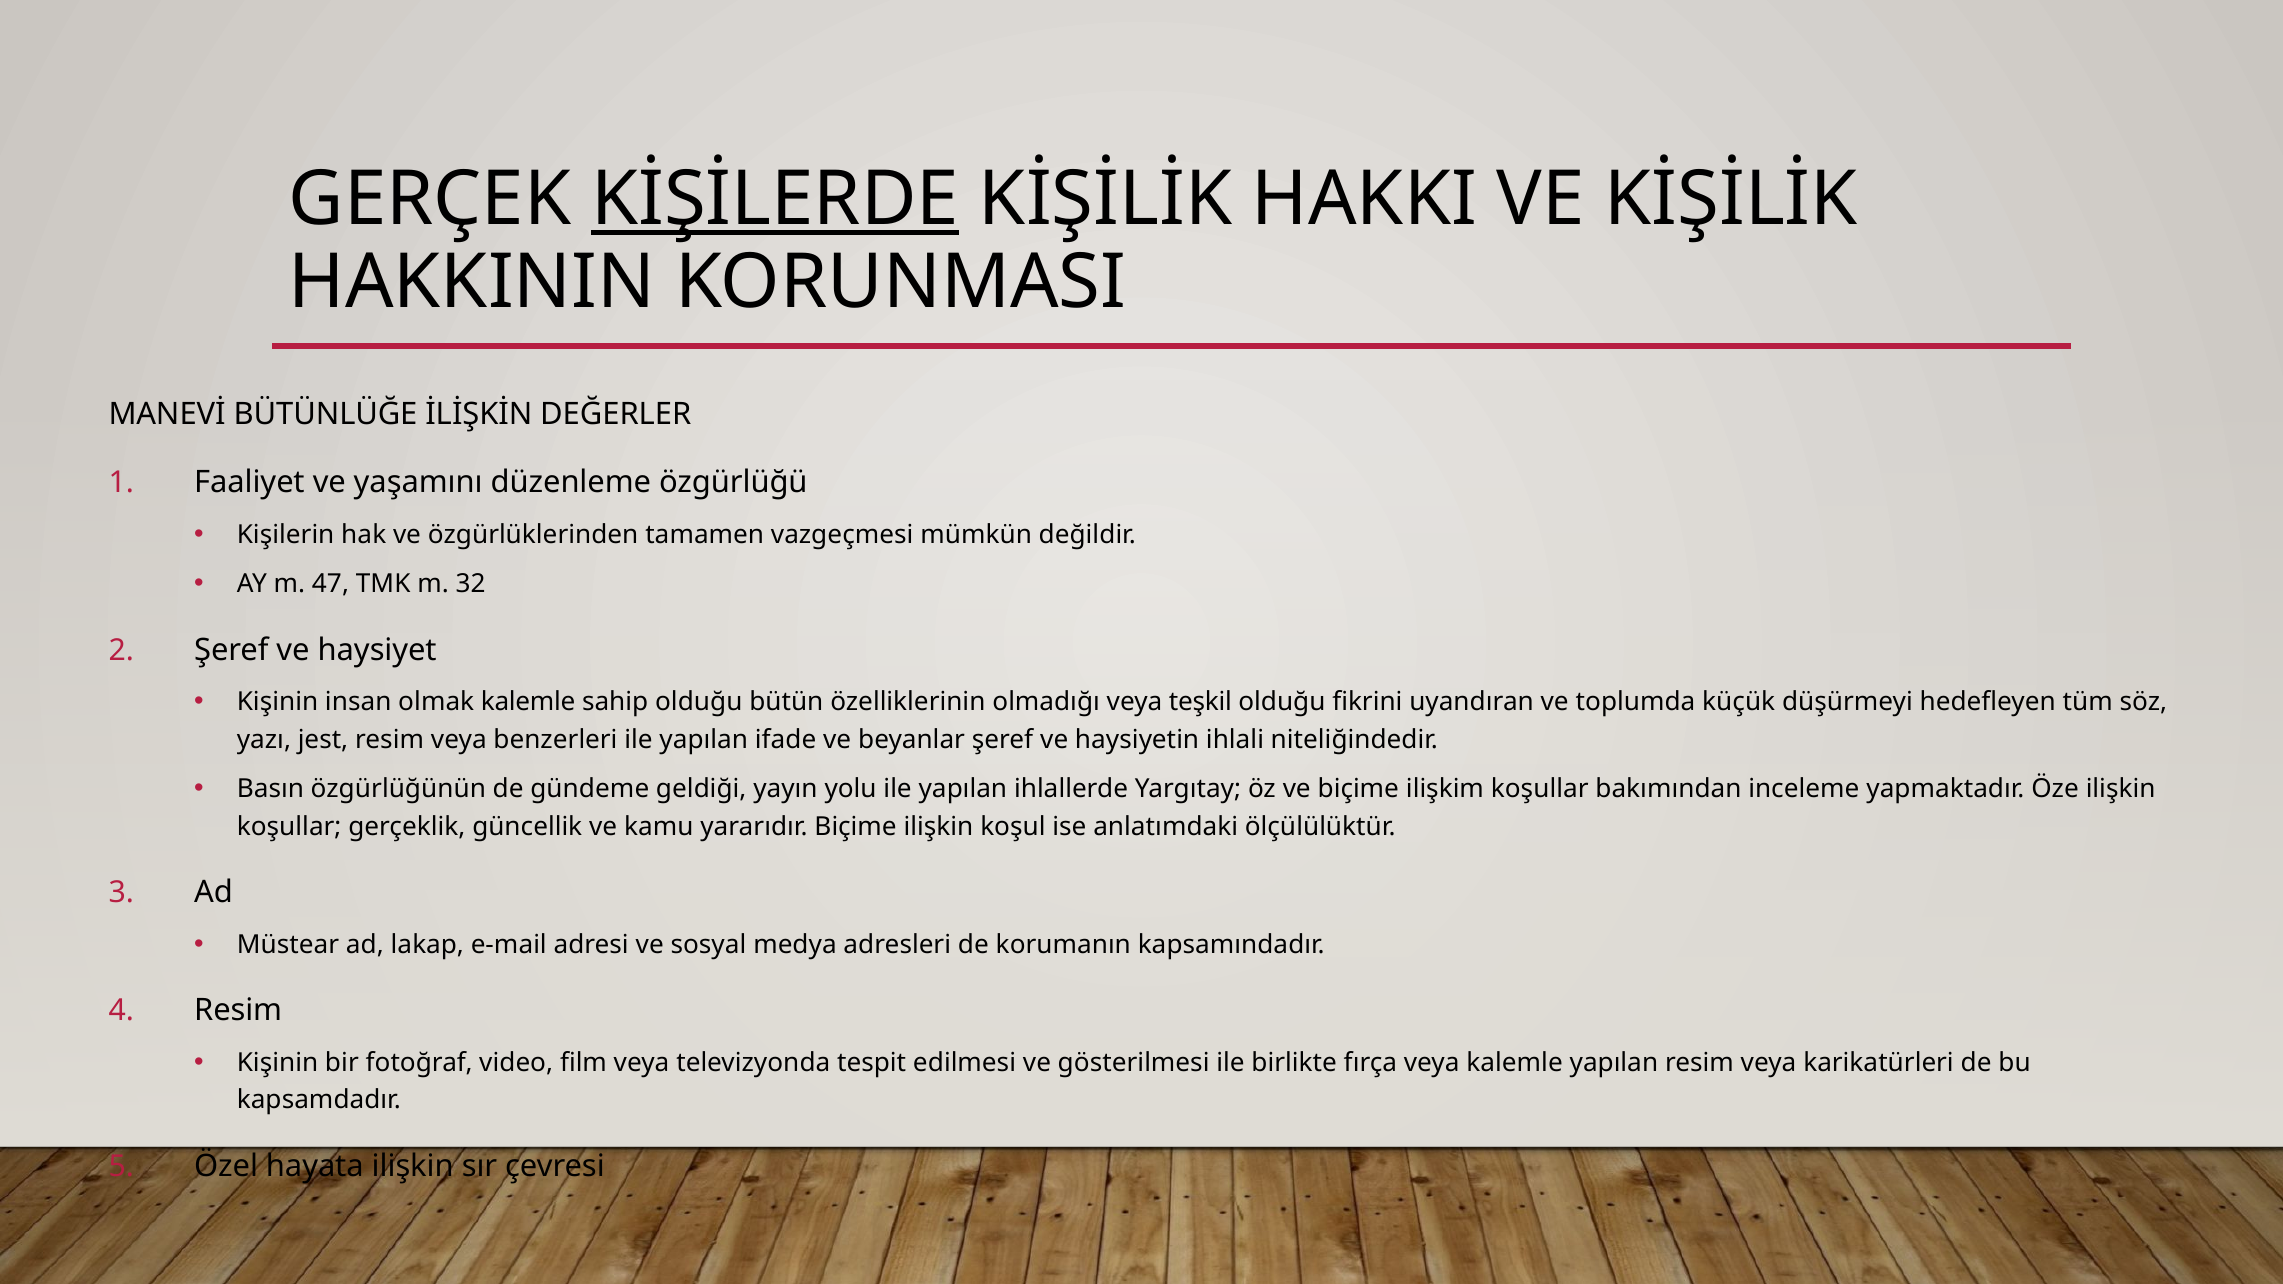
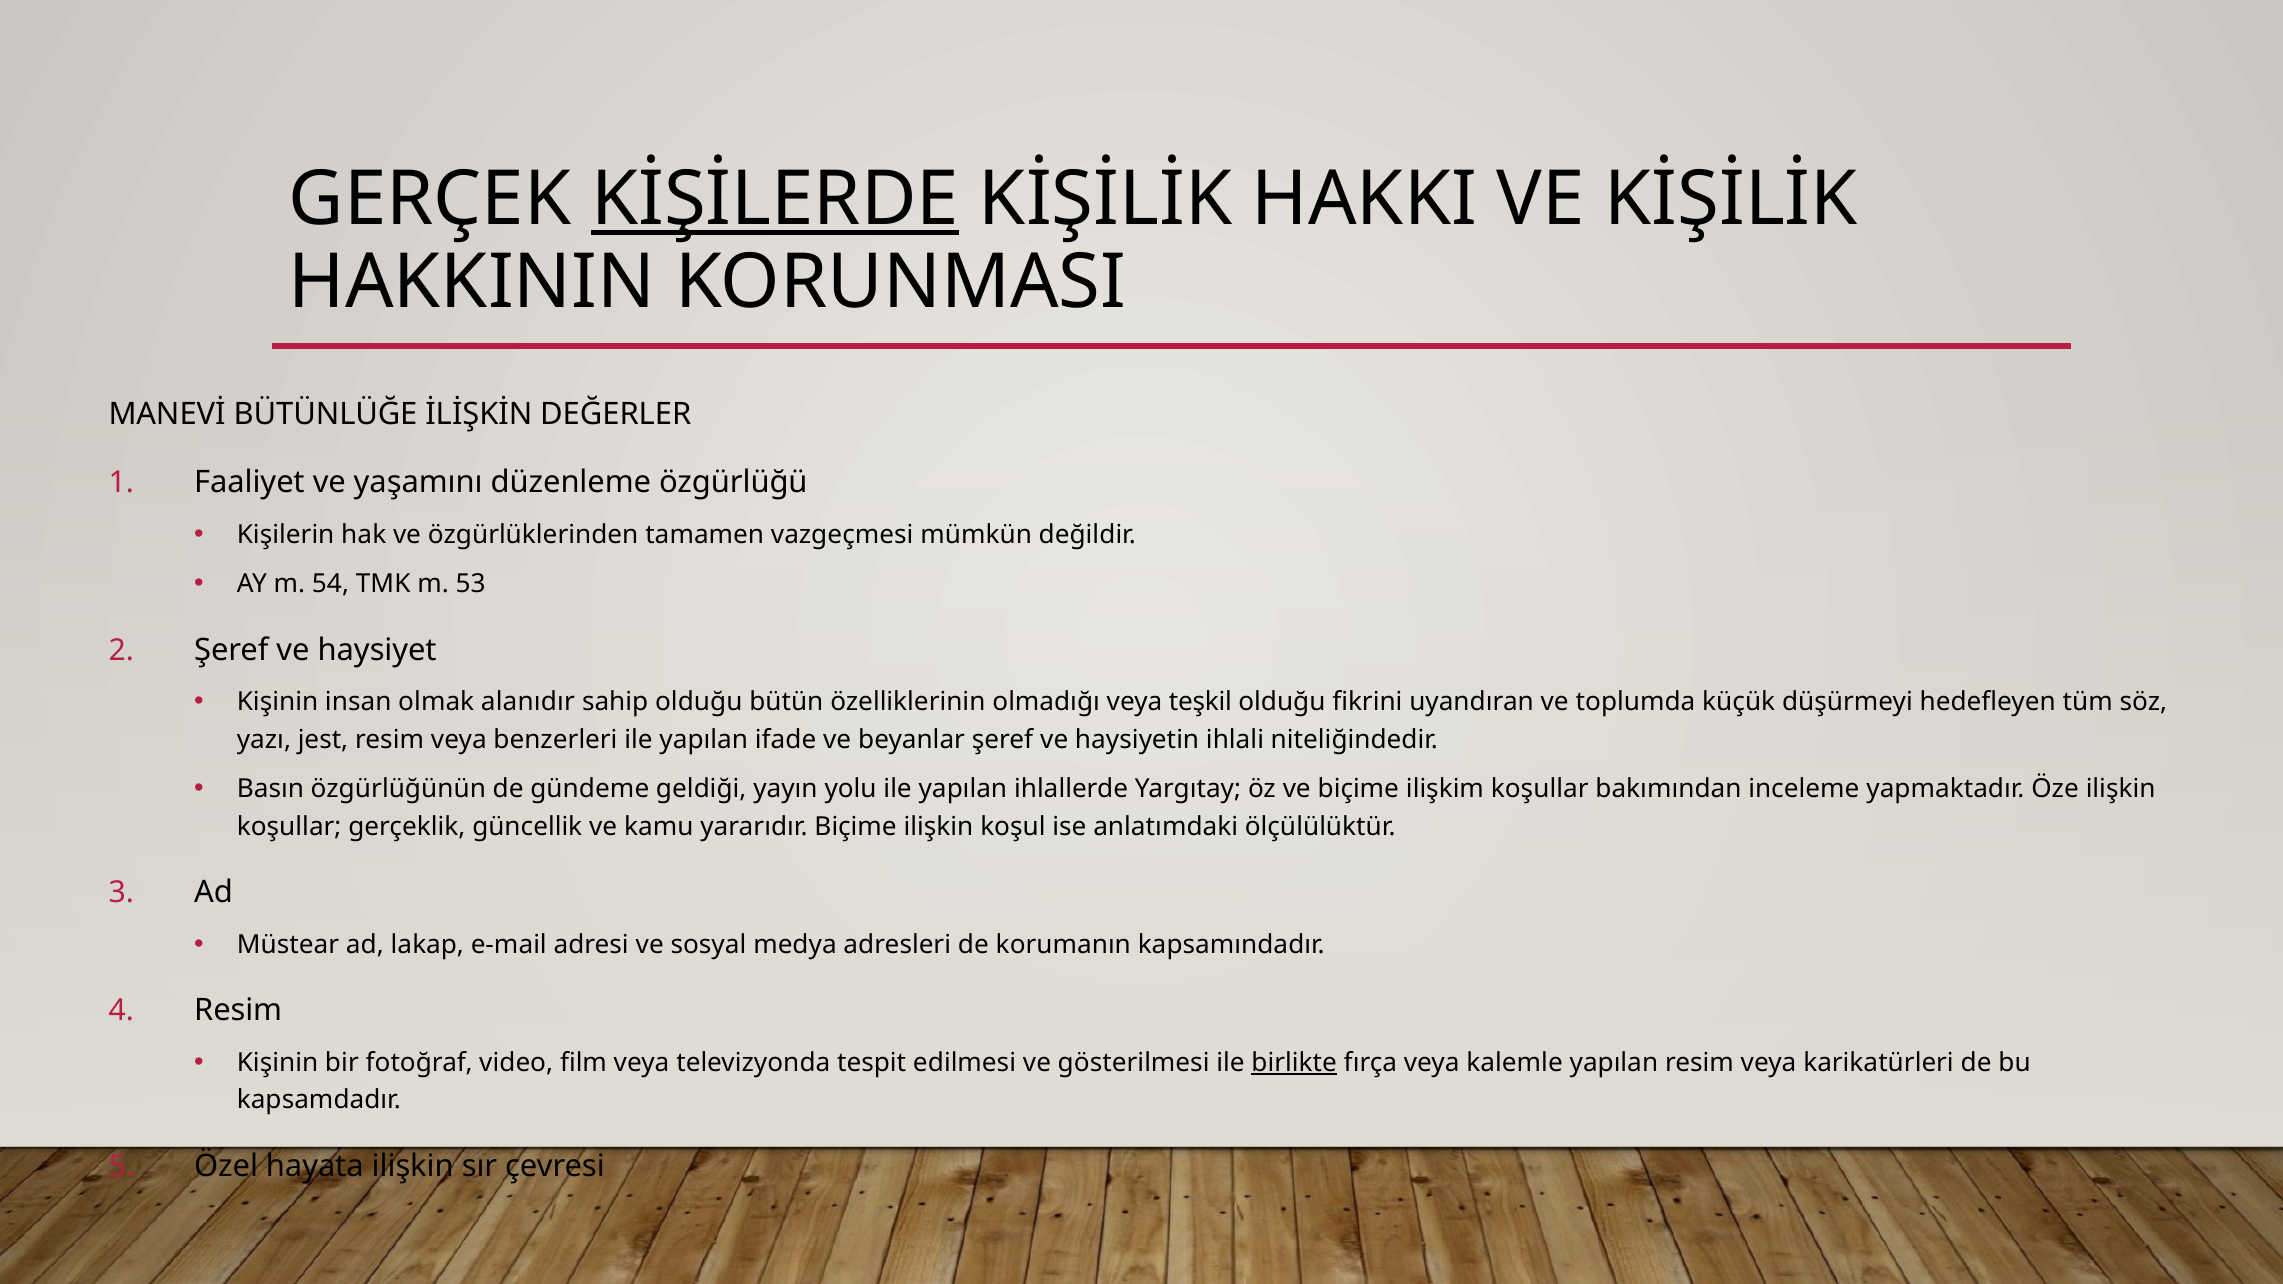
47: 47 -> 54 (330, 584)
32: 32 -> 53 (471, 584)
olmak kalemle: kalemle -> alanıdır (528, 702)
birlikte underline: none -> present (1294, 1063)
